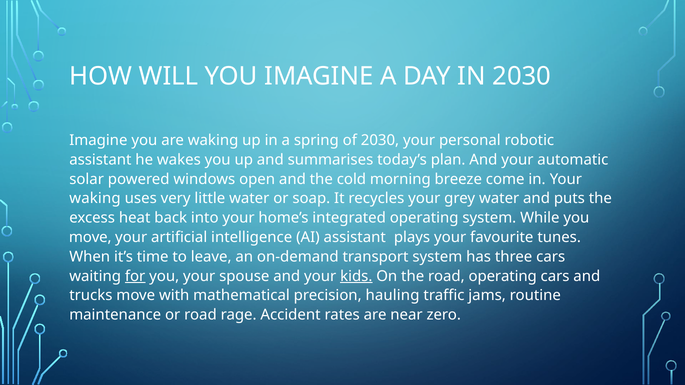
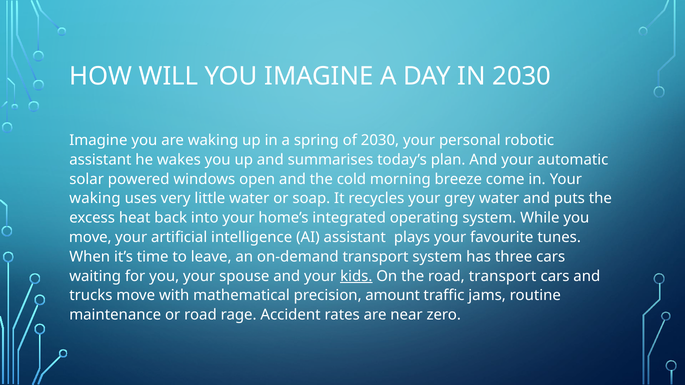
for underline: present -> none (135, 276)
road operating: operating -> transport (503, 276)
hauling: hauling -> amount (393, 296)
